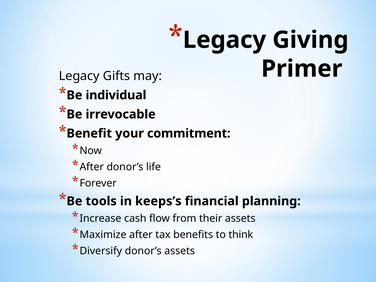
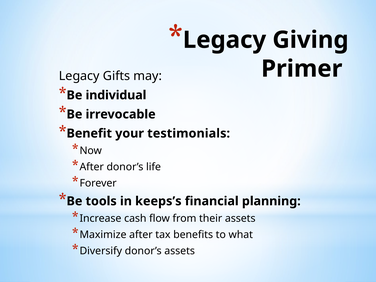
commitment: commitment -> testimonials (189, 133)
think: think -> what (241, 235)
